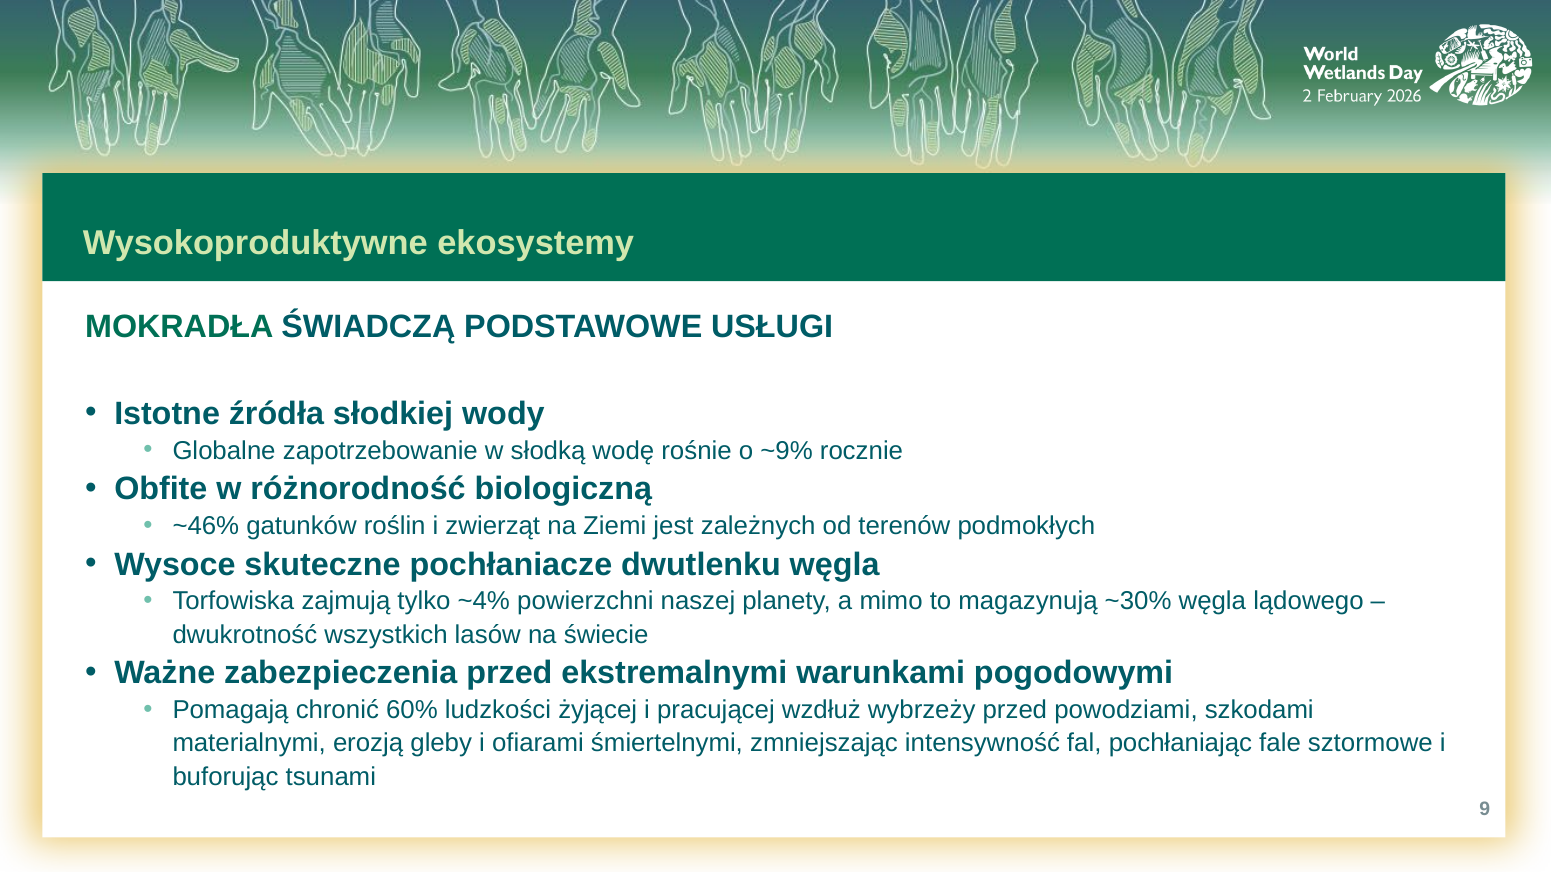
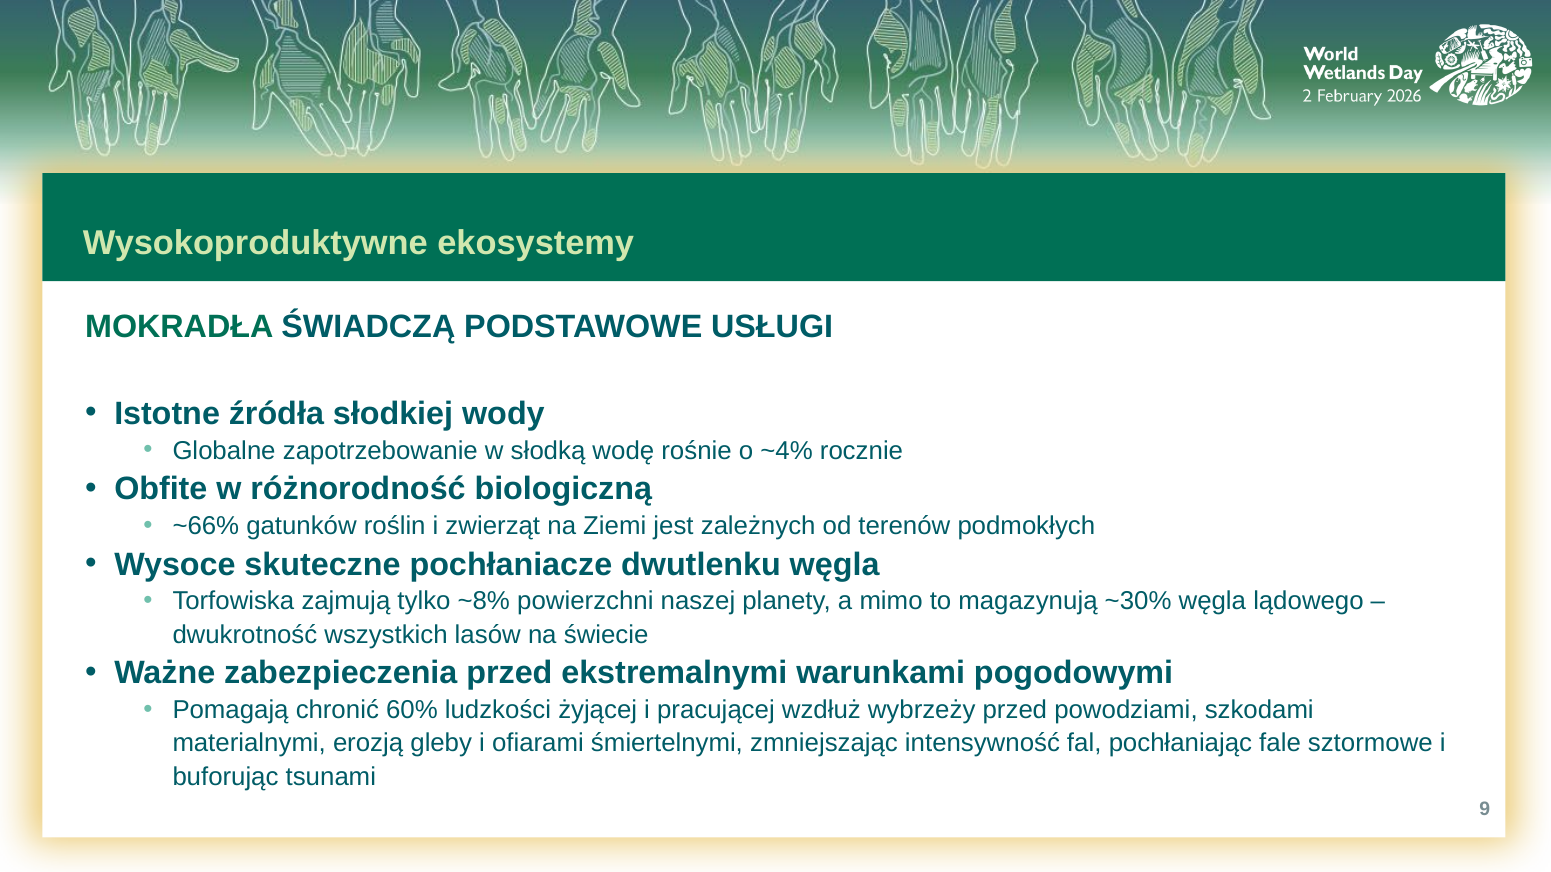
~9%: ~9% -> ~4% (787, 451)
~46%: ~46% -> ~66% (206, 526)
~4%: ~4% -> ~8% (484, 602)
